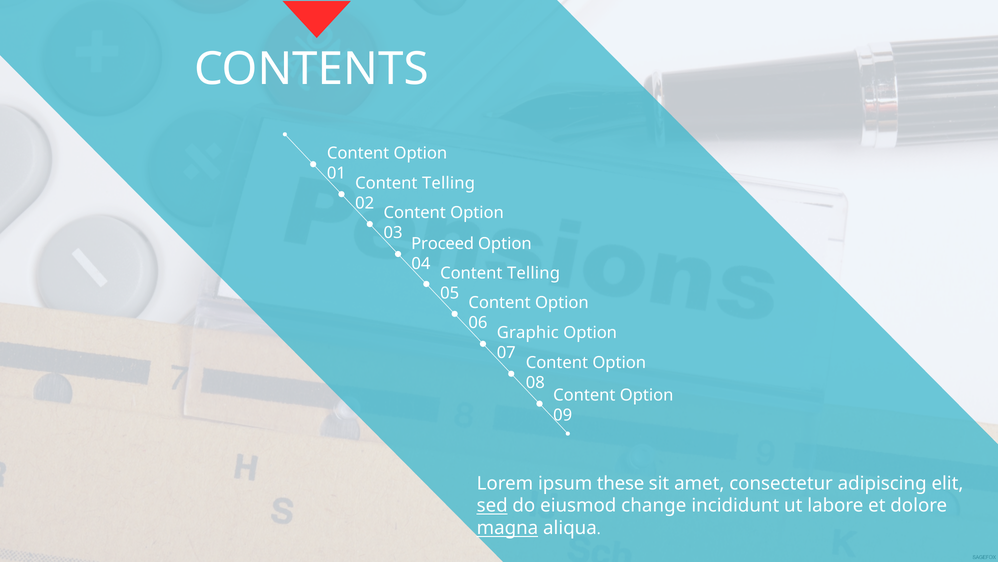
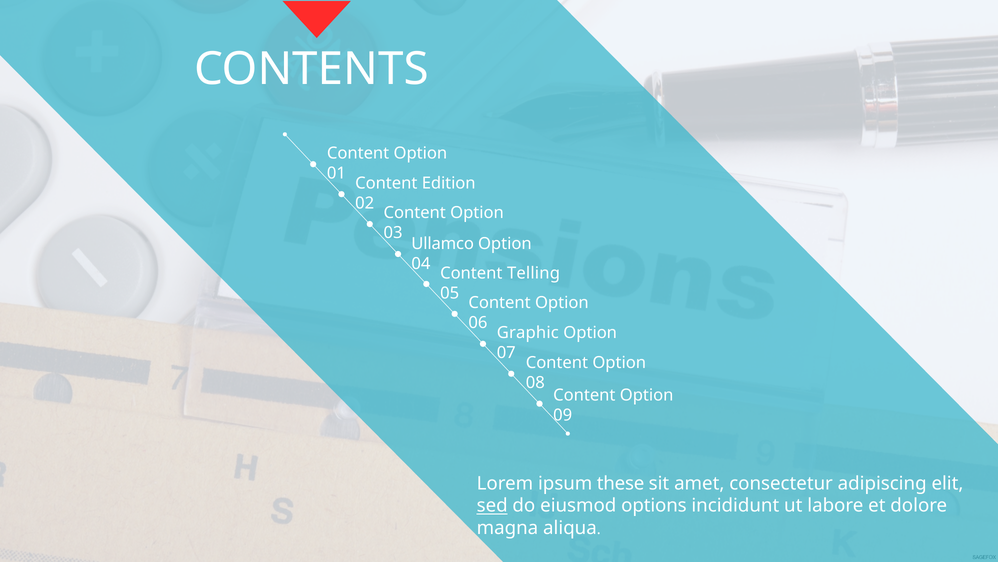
Telling: Telling -> Edition (449, 183)
Proceed: Proceed -> Ullamco (443, 244)
change: change -> options (654, 505)
magna underline: present -> none (507, 528)
